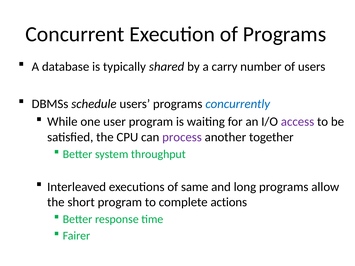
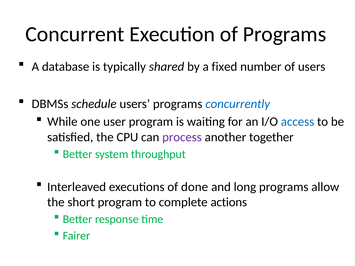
carry: carry -> fixed (224, 67)
access colour: purple -> blue (298, 122)
same: same -> done (195, 187)
